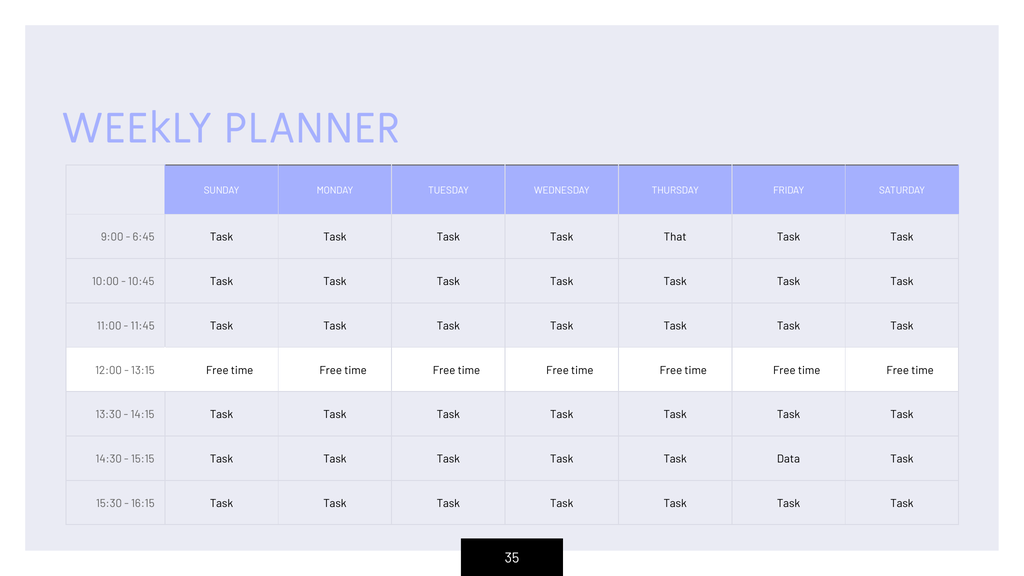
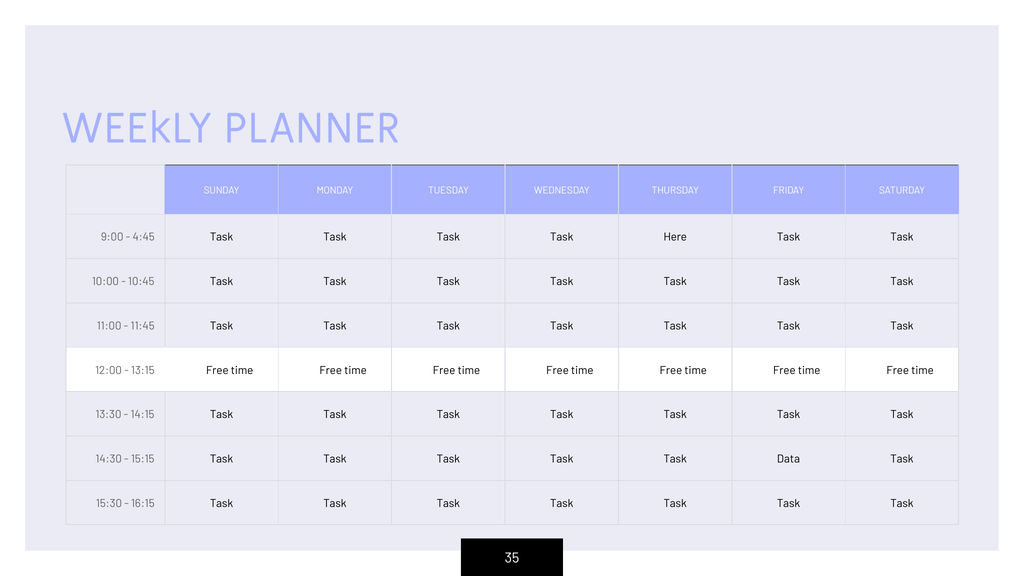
6:45: 6:45 -> 4:45 (144, 237)
That: That -> Here (675, 237)
